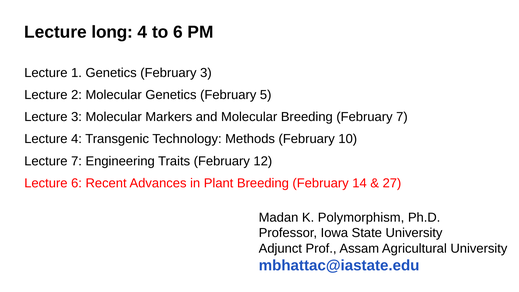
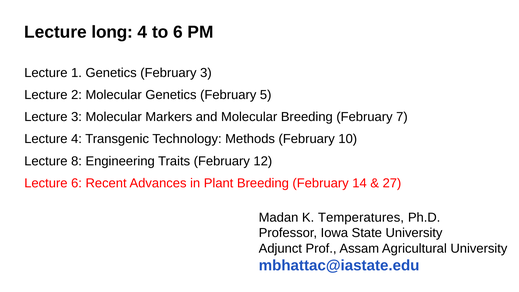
Lecture 7: 7 -> 8 (76, 161)
Polymorphism: Polymorphism -> Temperatures (361, 217)
